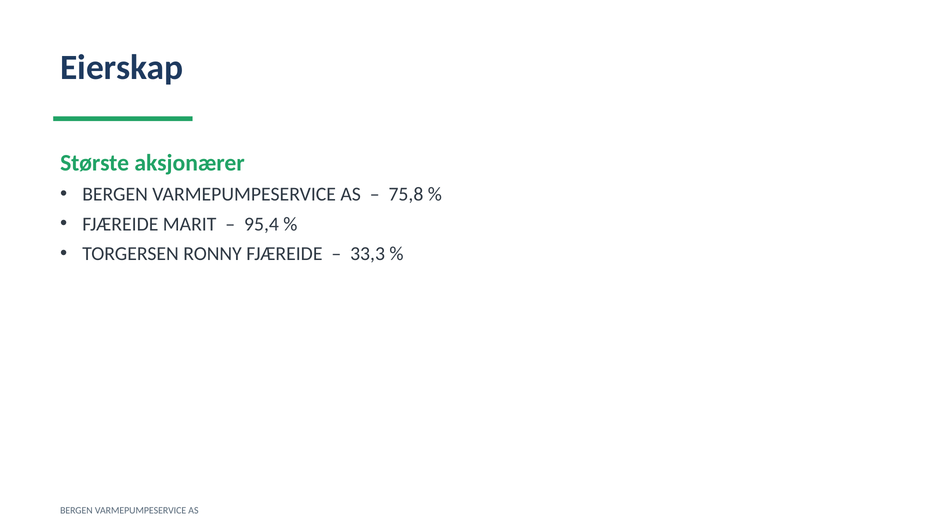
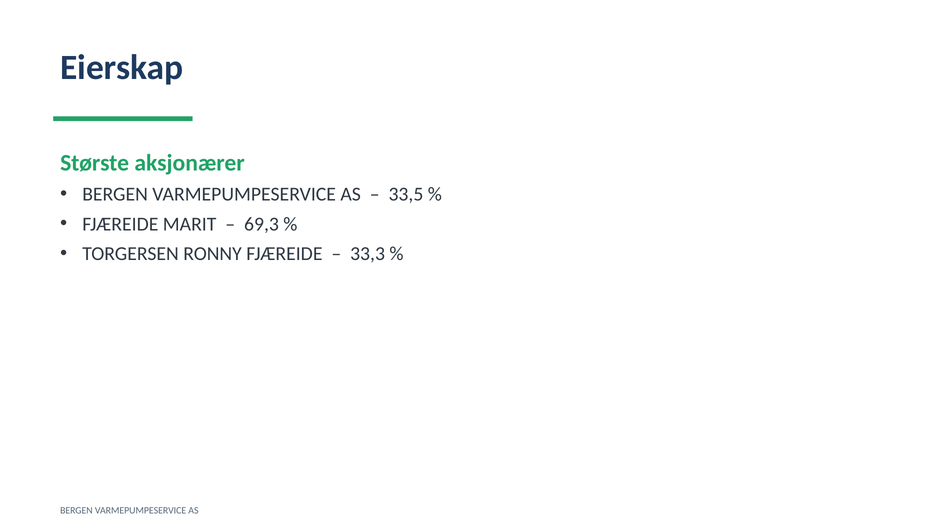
75,8: 75,8 -> 33,5 (406, 194)
95,4: 95,4 -> 69,3 (261, 224)
